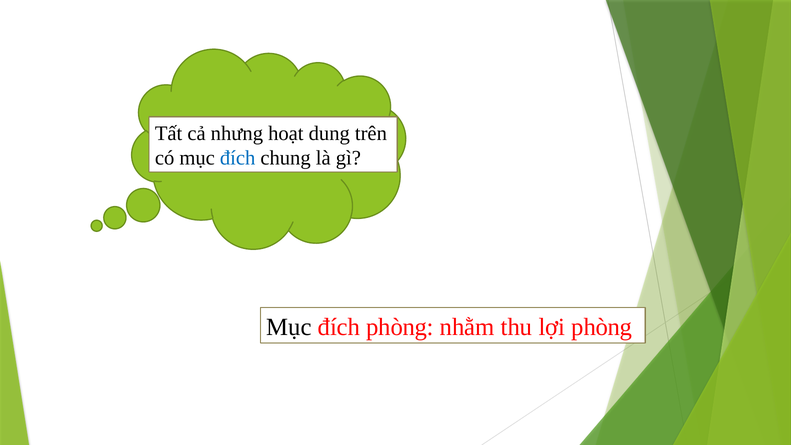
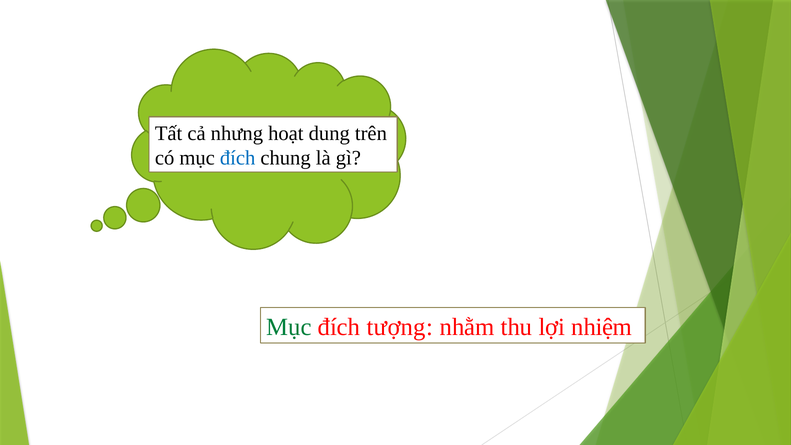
Mục colour: black -> green (289, 327)
đích phòng: phòng -> tượng (400, 327)
lợi phòng: phòng -> nhiệm (602, 327)
